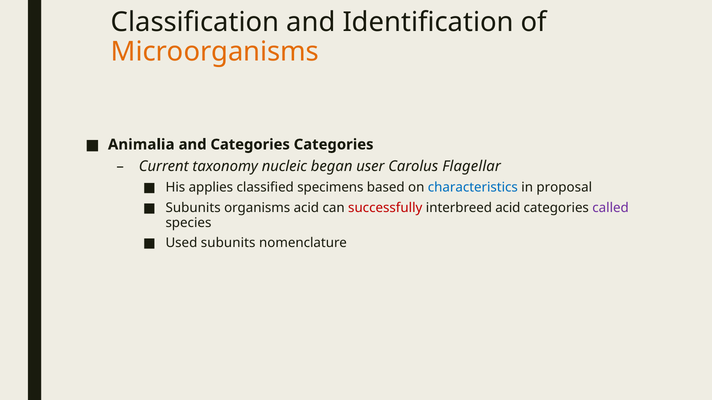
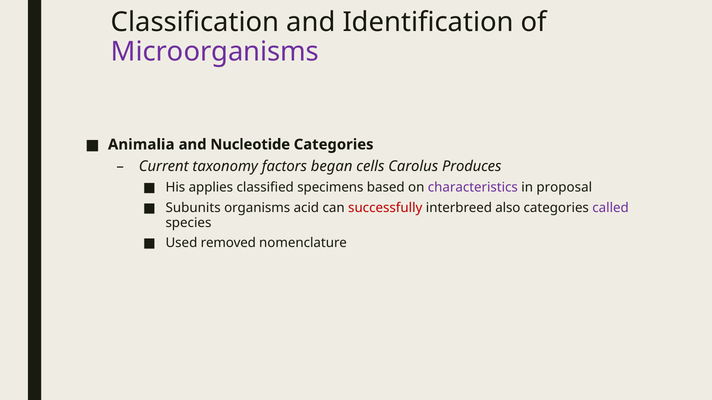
Microorganisms colour: orange -> purple (215, 52)
and Categories: Categories -> Nucleotide (250, 145)
nucleic: nucleic -> factors (284, 167)
user: user -> cells (370, 167)
Flagellar: Flagellar -> Produces (472, 167)
characteristics colour: blue -> purple (473, 188)
interbreed acid: acid -> also (508, 208)
Used subunits: subunits -> removed (228, 243)
